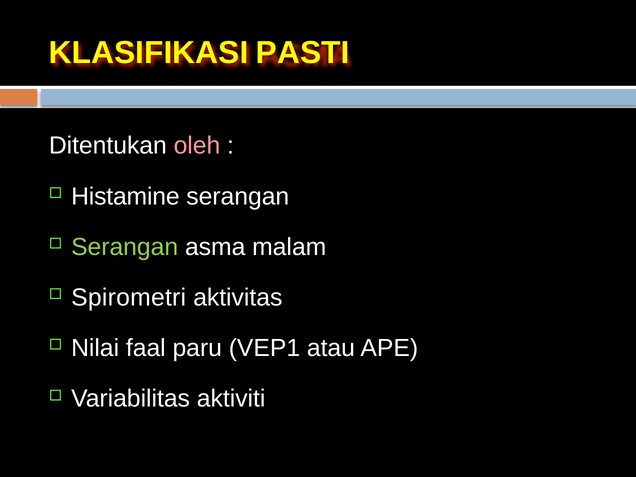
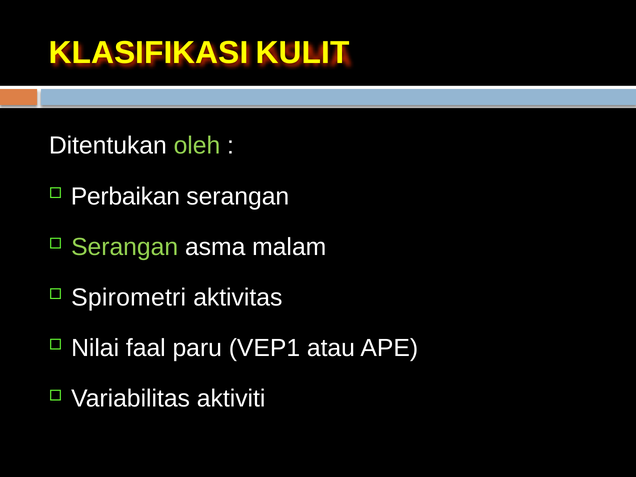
PASTI: PASTI -> KULIT (303, 53)
oleh colour: pink -> light green (197, 146)
Histamine: Histamine -> Perbaikan (125, 196)
